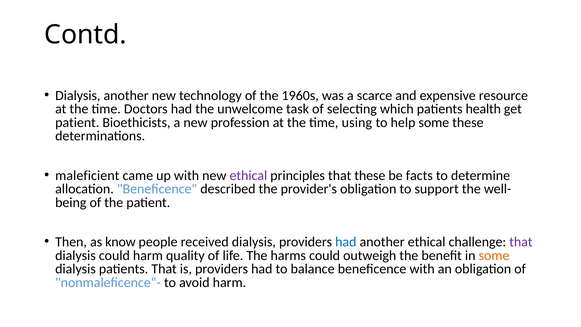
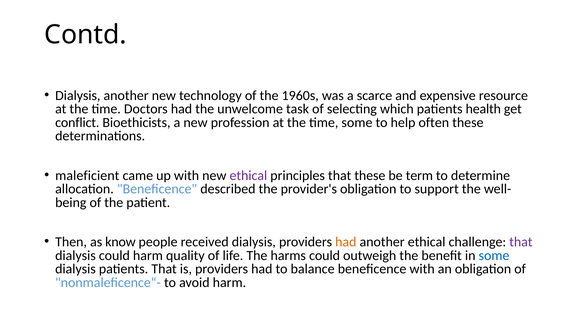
patient: patient -> conflict (77, 122)
time using: using -> some (357, 122)
help some: some -> often (434, 122)
facts: facts -> term (419, 175)
had colour: blue -> orange (346, 242)
some colour: orange -> blue (494, 255)
